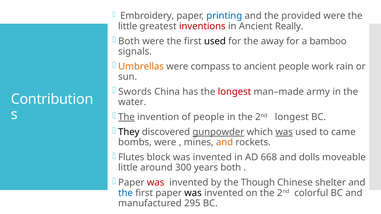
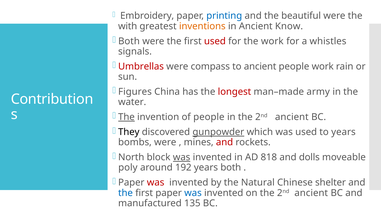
provided: provided -> beautiful (301, 16)
little: little -> with (128, 26)
inventions colour: red -> orange (202, 26)
Really: Really -> Know (289, 26)
used colour: black -> red (215, 41)
the away: away -> work (272, 41)
bamboo: bamboo -> whistles (328, 41)
Umbrellas colour: orange -> red (141, 67)
Swords: Swords -> Figures (135, 92)
in the 2nd longest: longest -> ancient (292, 117)
was underline: present -> none (284, 132)
to came: came -> years (343, 132)
and colour: orange -> red (225, 142)
Flutes: Flutes -> North (131, 158)
was underline: none -> present (182, 158)
668: 668 -> 818 (269, 158)
little: little -> poly (128, 168)
300: 300 -> 192 (183, 168)
Though: Though -> Natural (258, 183)
was colour: black -> blue (193, 193)
on the 2nd colorful: colorful -> ancient (311, 193)
295: 295 -> 135 (192, 203)
